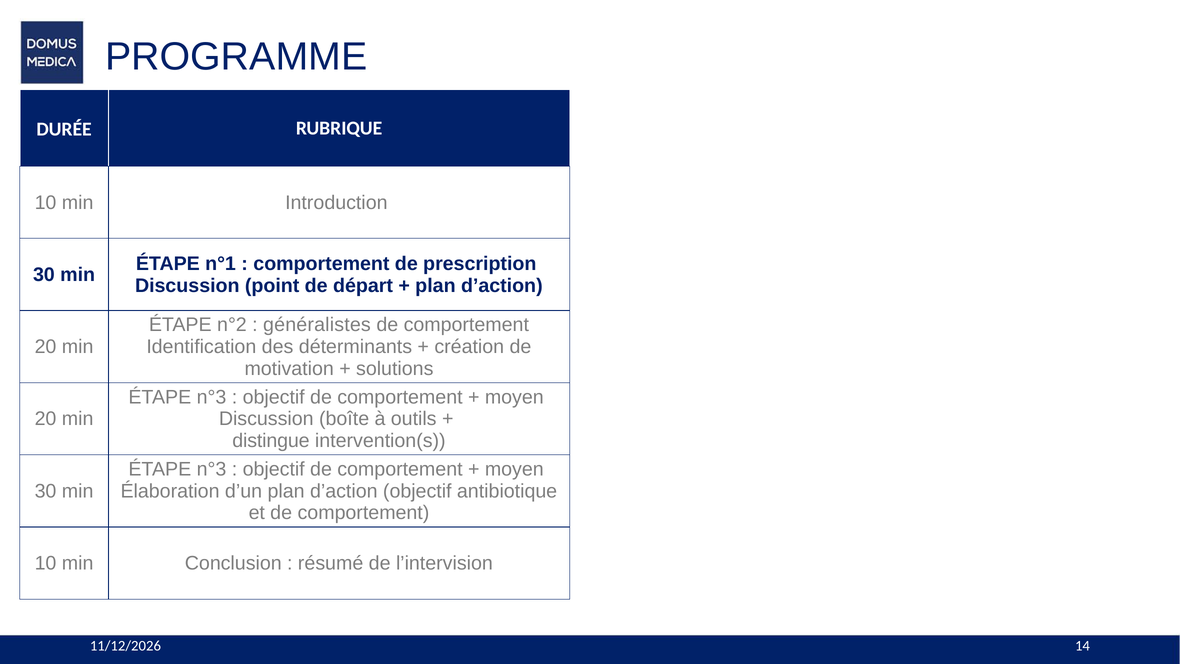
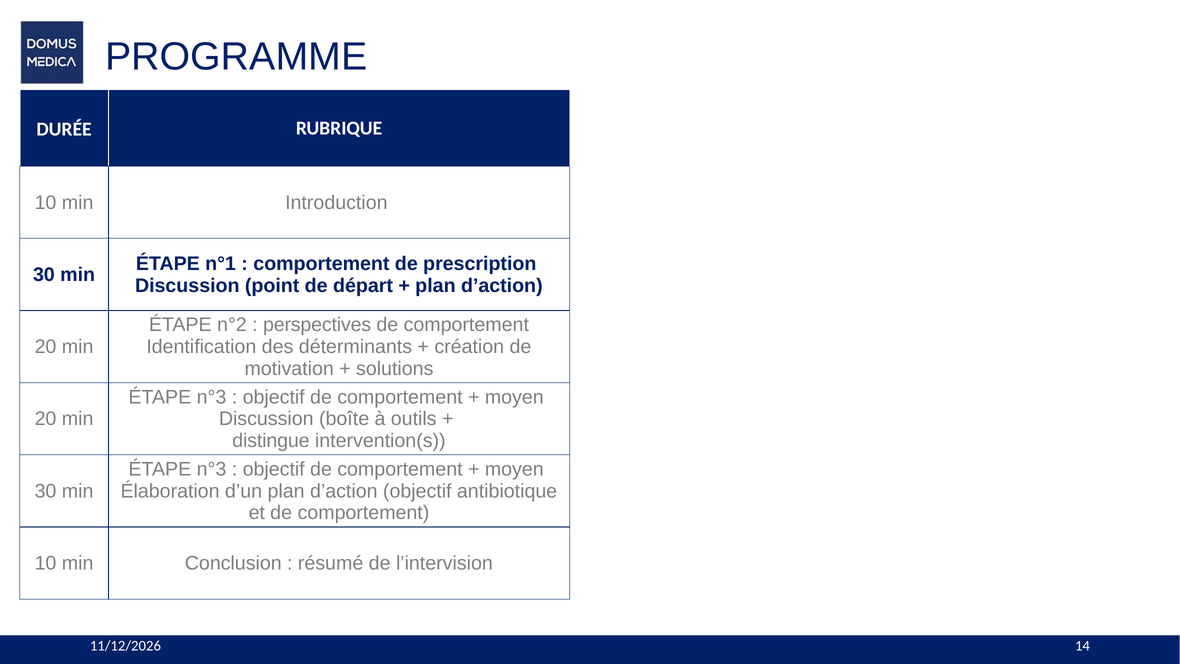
généralistes: généralistes -> perspectives (317, 325)
